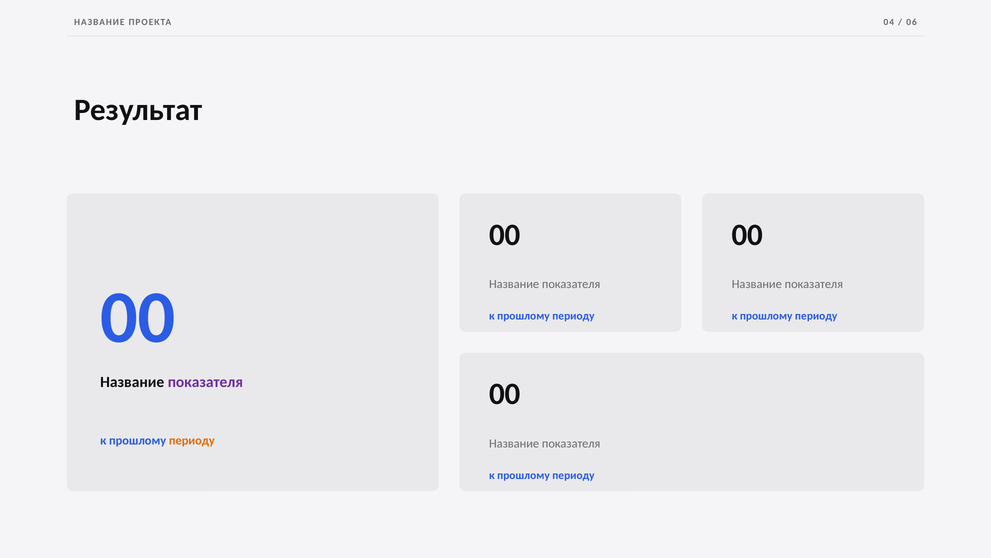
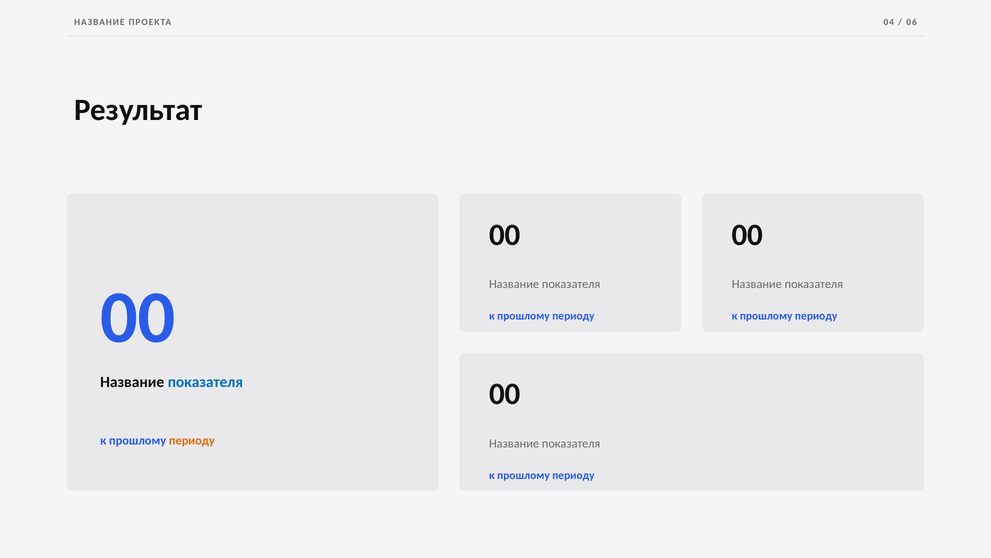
показателя colour: purple -> blue (205, 382)
